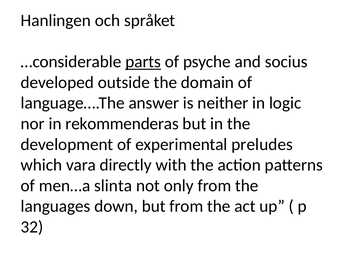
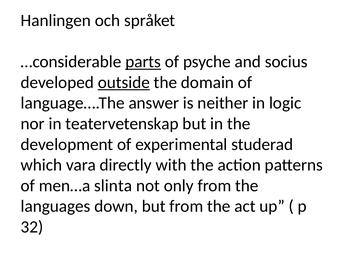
outside underline: none -> present (124, 82)
rekommenderas: rekommenderas -> teatervetenskap (122, 124)
preludes: preludes -> studerad (262, 144)
